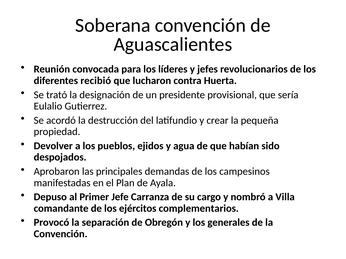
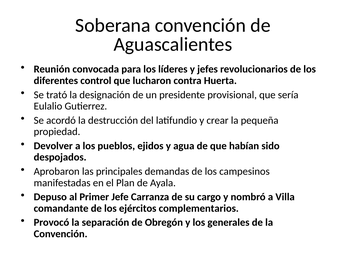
recibió: recibió -> control (96, 81)
